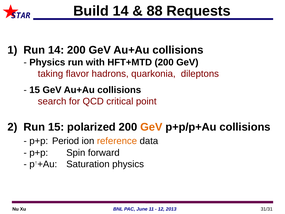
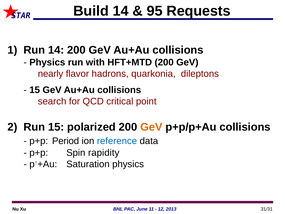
88: 88 -> 95 (155, 11)
taking: taking -> nearly (51, 74)
reference colour: orange -> blue (117, 141)
forward: forward -> rapidity (104, 153)
